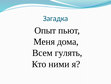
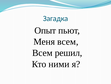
Меня дома: дома -> всем (68, 41)
гулять: гулять -> решил (69, 52)
